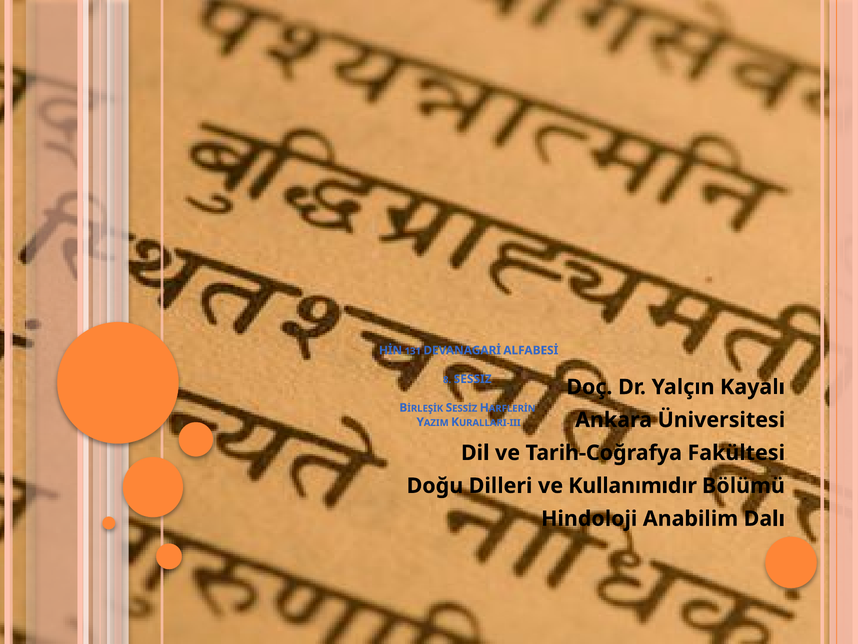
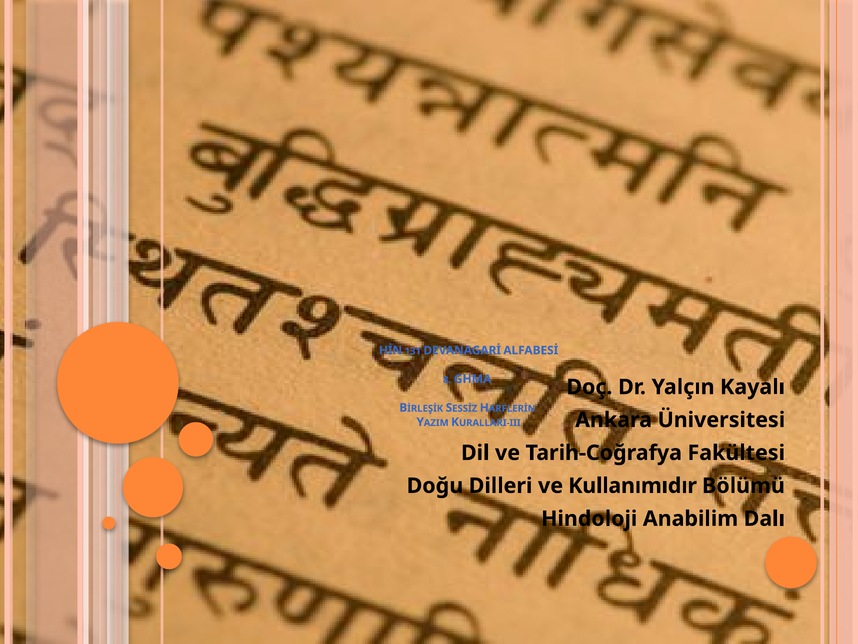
SESSIZ: SESSIZ -> GHMA (473, 379)
